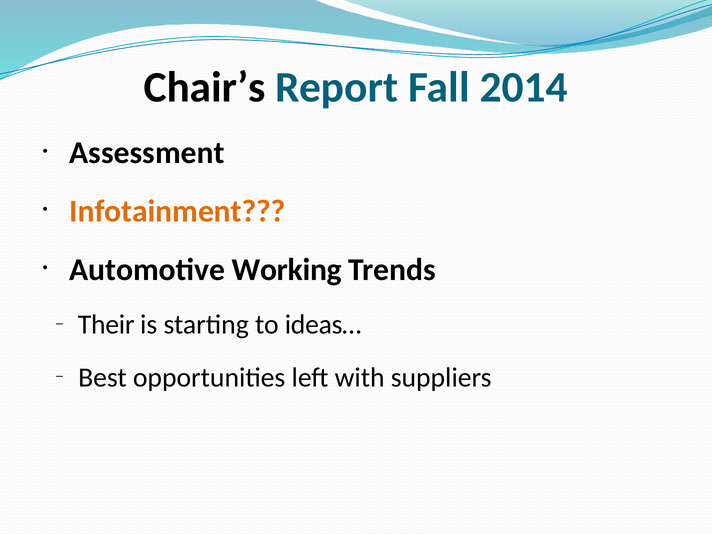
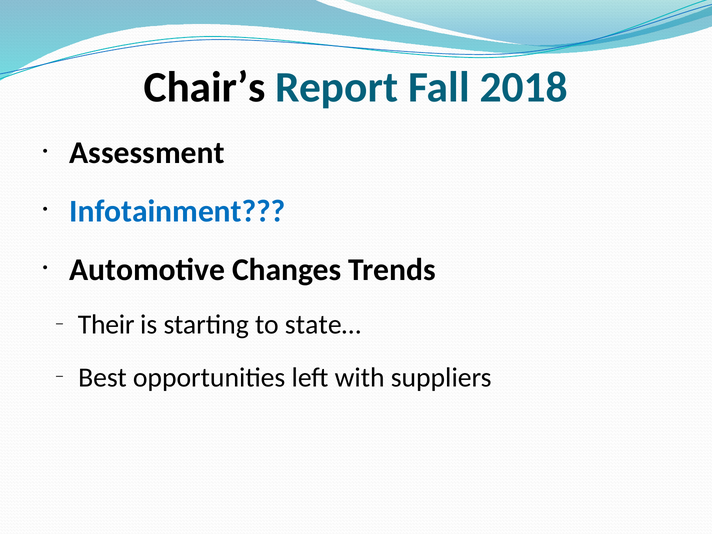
2014: 2014 -> 2018 (524, 87)
Infotainment colour: orange -> blue (177, 211)
Working: Working -> Changes (287, 270)
ideas…: ideas… -> state… (323, 325)
